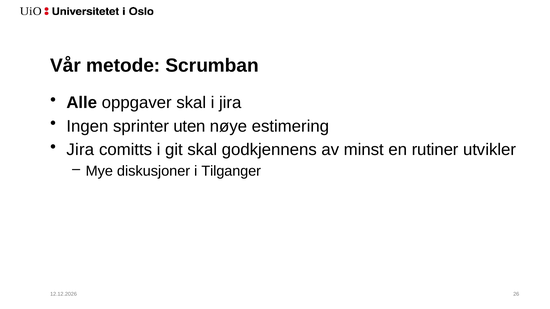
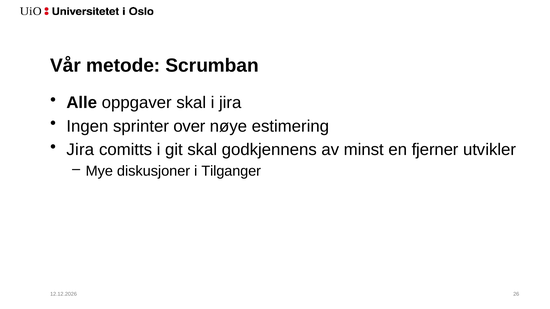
uten: uten -> over (189, 126)
rutiner: rutiner -> fjerner (435, 150)
